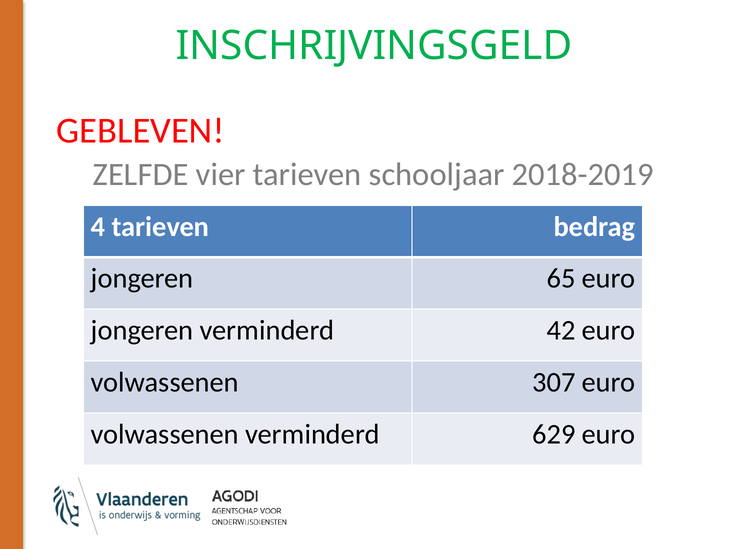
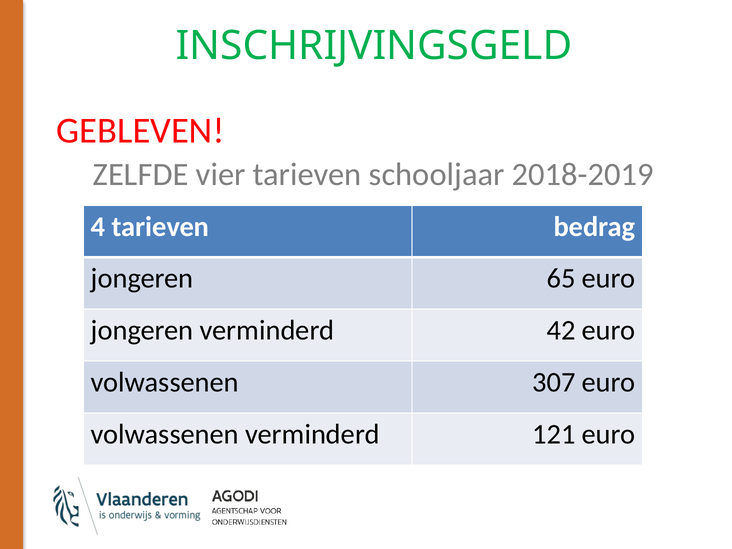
629: 629 -> 121 (554, 434)
